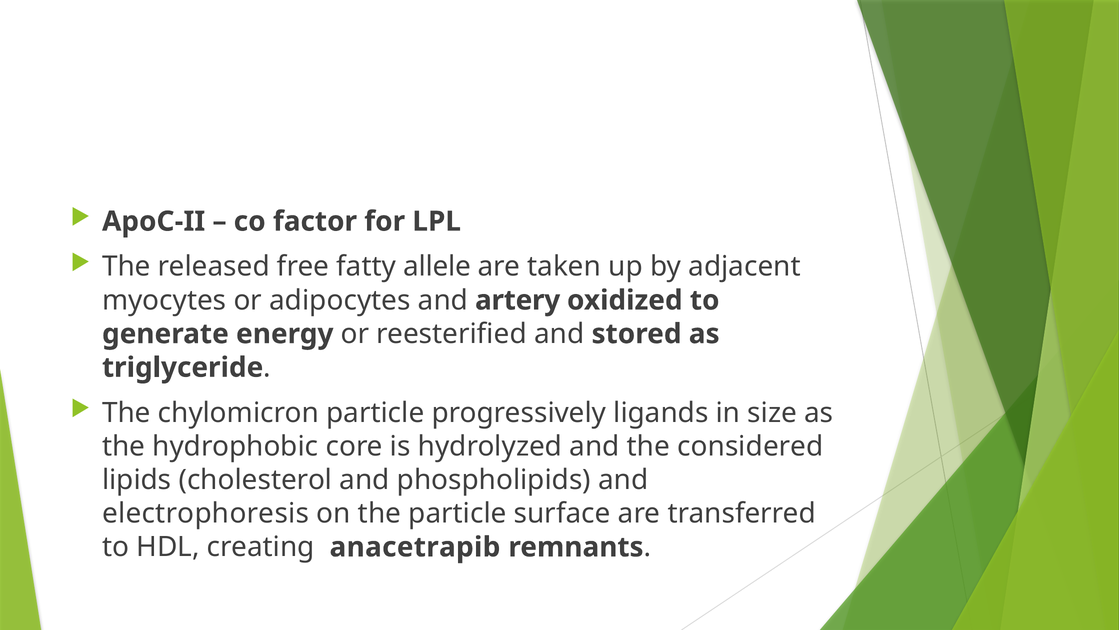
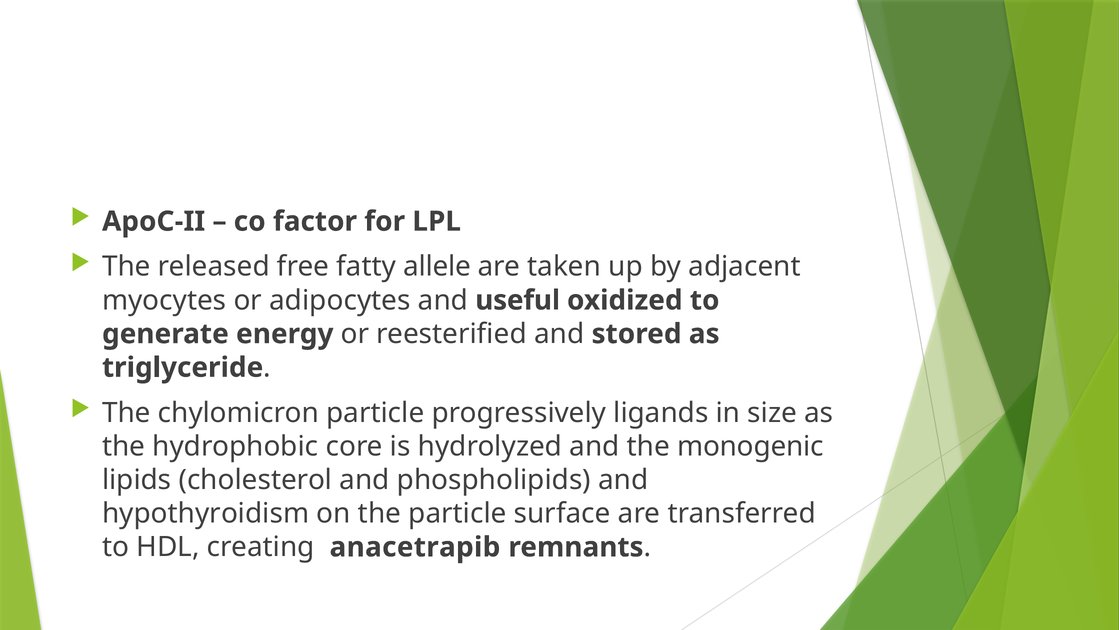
artery: artery -> useful (518, 300)
considered: considered -> monogenic (751, 446)
electrophoresis: electrophoresis -> hypothyroidism (206, 513)
